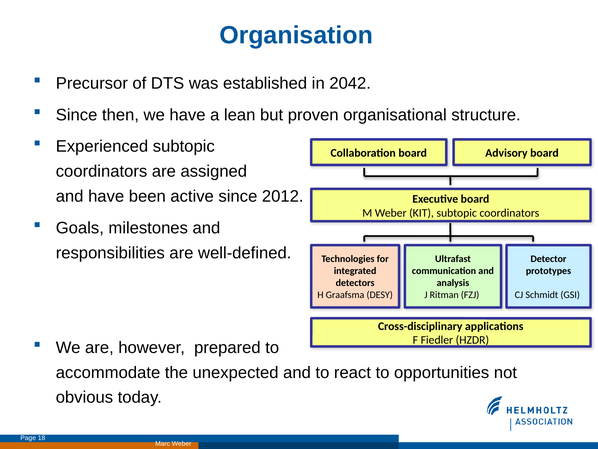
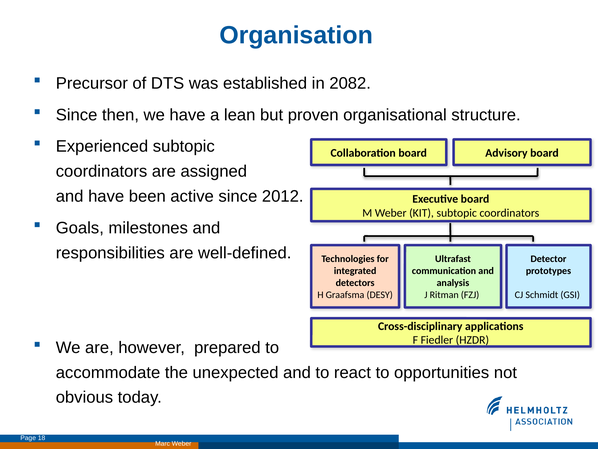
2042: 2042 -> 2082 (350, 83)
